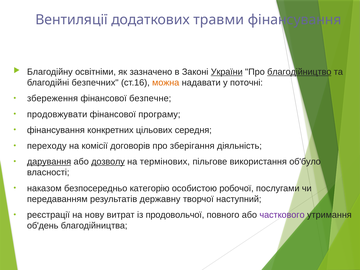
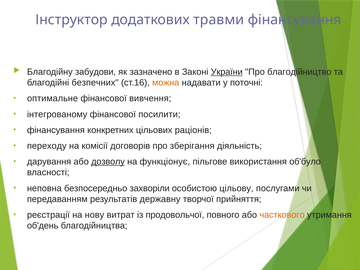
Вентиляції: Вентиляції -> Інструктор (72, 20)
освітніми: освітніми -> забудови (96, 72)
благодійництво underline: present -> none (299, 72)
збереження: збереження -> оптимальне (53, 99)
безпечне: безпечне -> вивчення (150, 99)
продовжувати: продовжувати -> інтегрованому (57, 114)
програму: програму -> посилити (159, 114)
середня: середня -> раціонів (193, 130)
дарування underline: present -> none (49, 162)
термінових: термінових -> функціонує (165, 162)
наказом: наказом -> неповна (44, 188)
категорію: категорію -> захворіли (150, 188)
робочої: робочої -> цільову (236, 188)
наступний: наступний -> прийняття (239, 199)
часткового colour: purple -> orange (282, 215)
